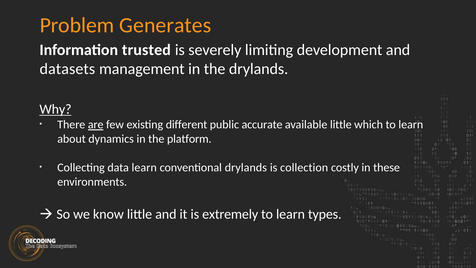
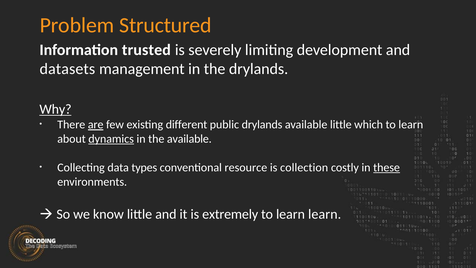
Generates: Generates -> Structured (165, 25)
public accurate: accurate -> drylands (262, 125)
dynamics underline: none -> present (111, 139)
the platform: platform -> available (189, 139)
data learn: learn -> types (144, 167)
conventional drylands: drylands -> resource (246, 167)
these underline: none -> present (387, 167)
learn types: types -> learn (325, 214)
